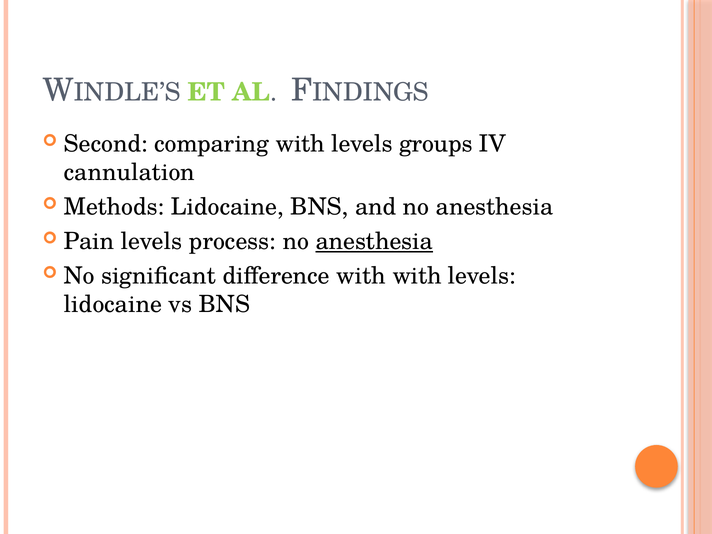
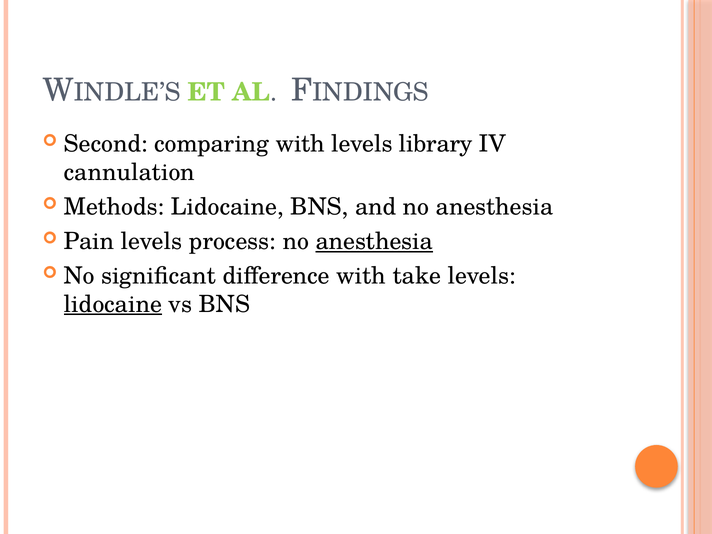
groups: groups -> library (436, 144)
with with: with -> take (417, 276)
lidocaine underline: none -> present (113, 304)
